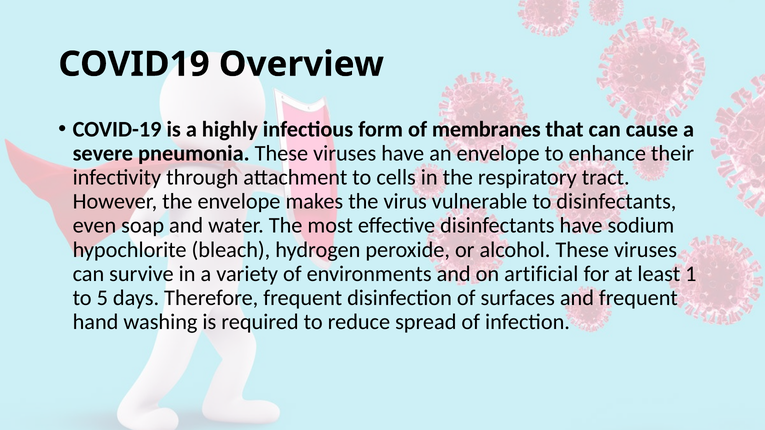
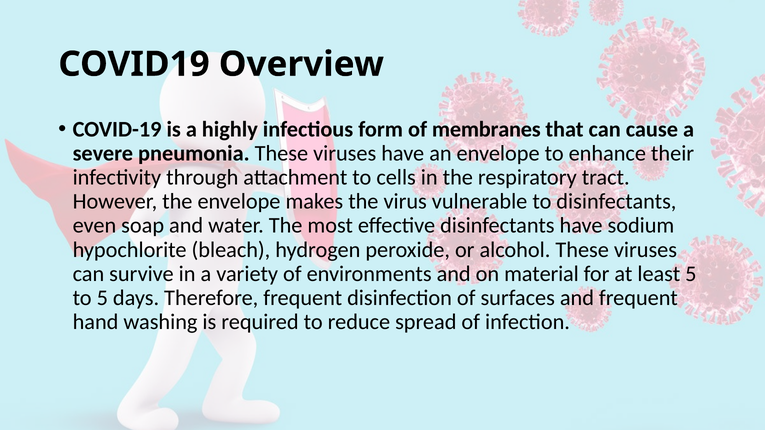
artificial: artificial -> material (541, 274)
least 1: 1 -> 5 (691, 274)
